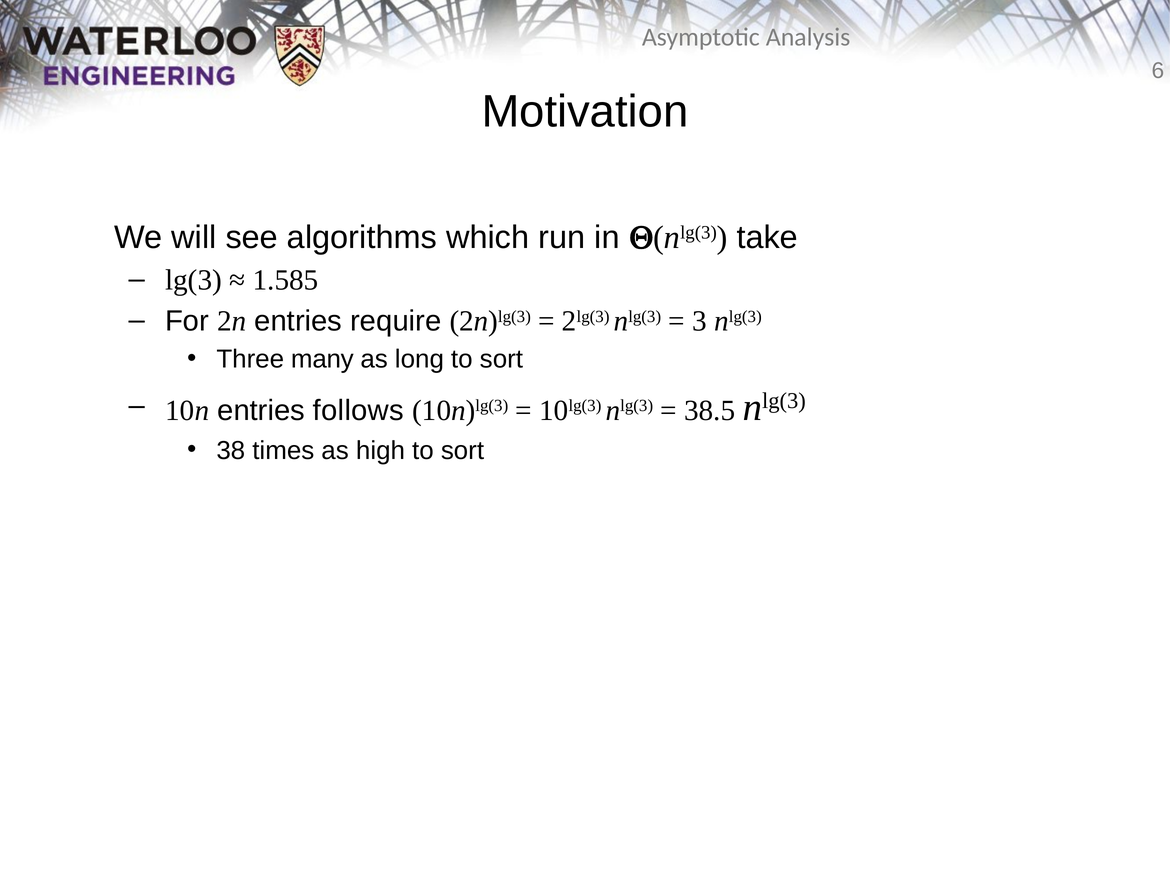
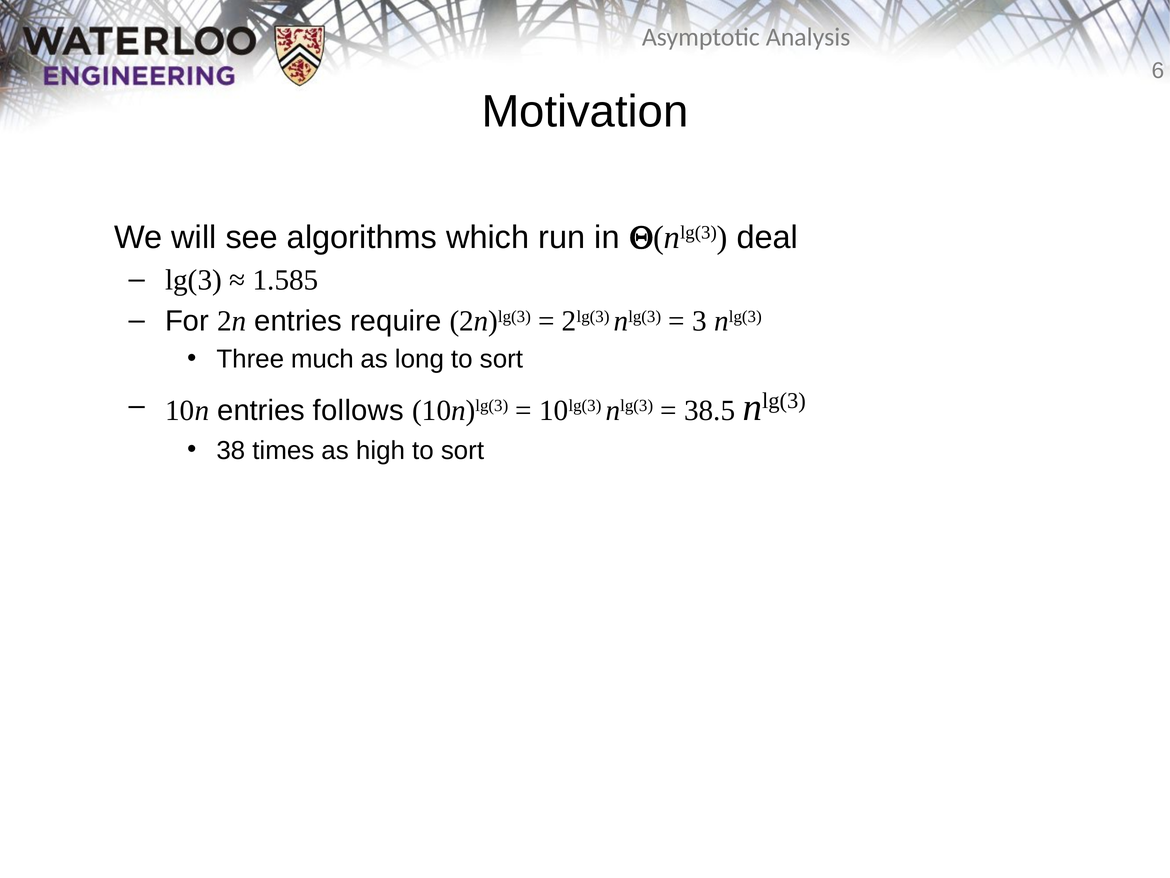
take: take -> deal (767, 237)
many: many -> much (322, 359)
